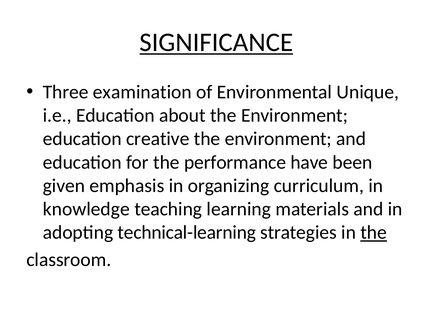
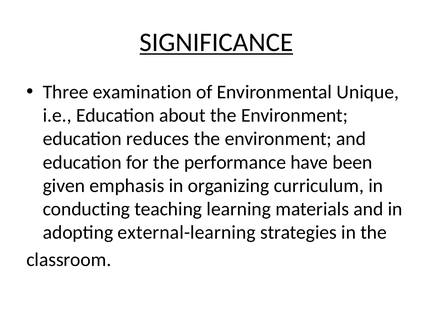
creative: creative -> reduces (158, 139)
knowledge: knowledge -> conducting (86, 209)
technical-learning: technical-learning -> external-learning (187, 233)
the underline: present -> none (374, 233)
